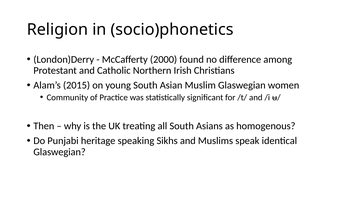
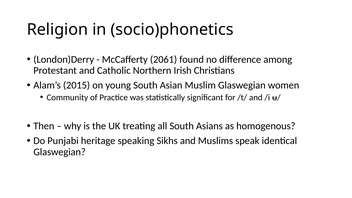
2000: 2000 -> 2061 (164, 59)
